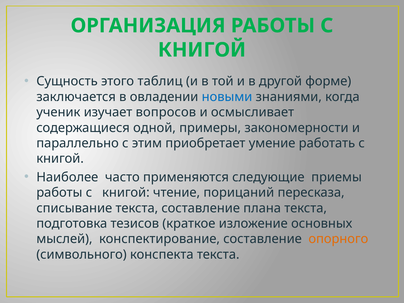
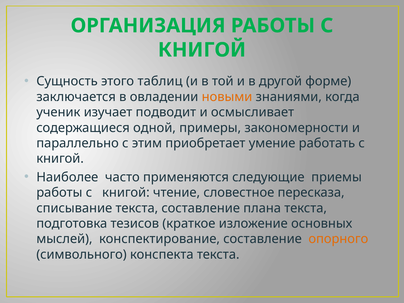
новыми colour: blue -> orange (227, 97)
вопросов: вопросов -> подводит (166, 112)
порицаний: порицаний -> словестное (239, 193)
